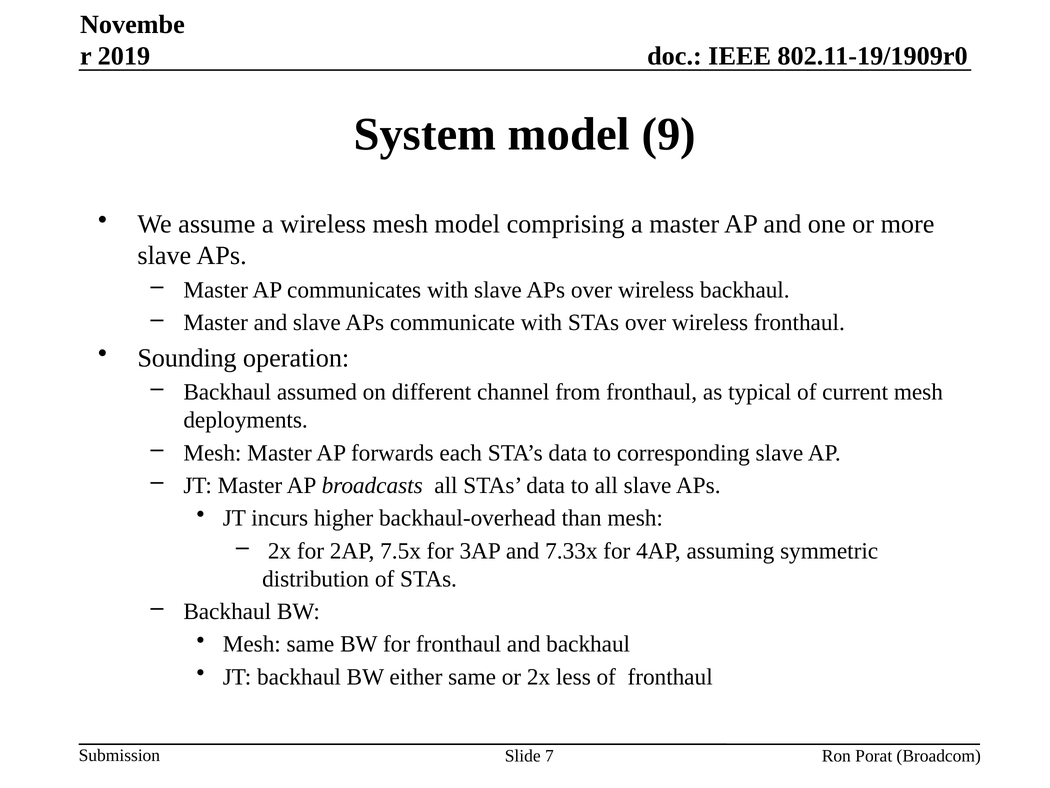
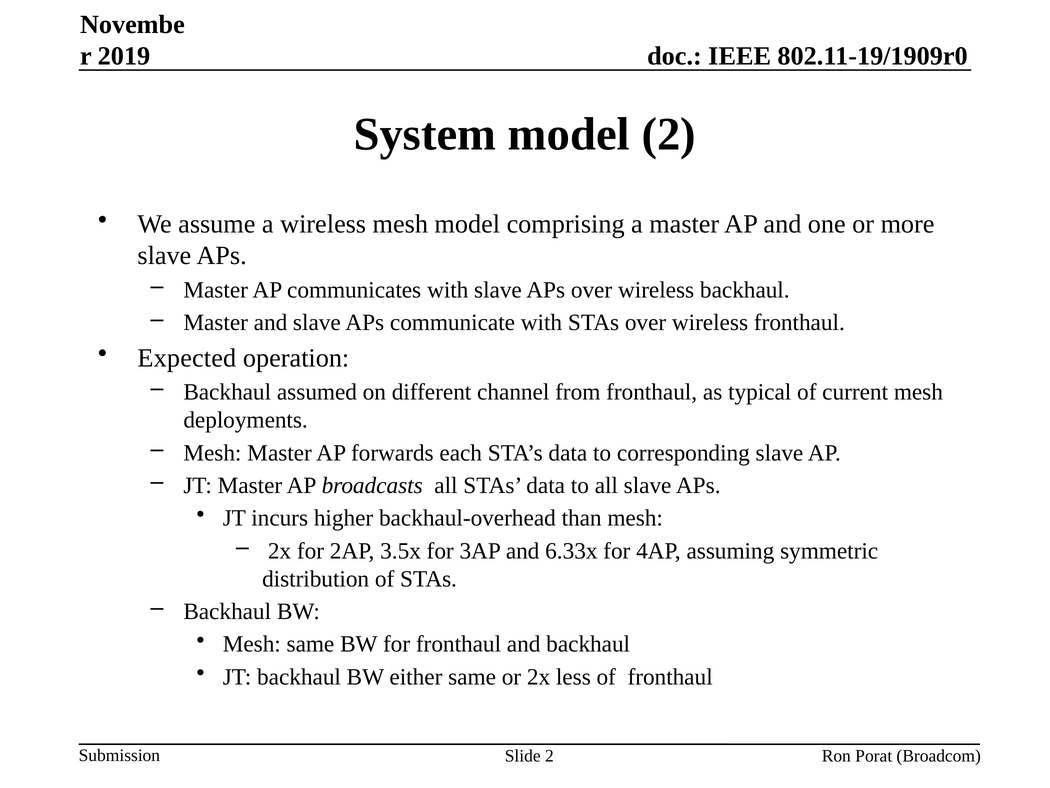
model 9: 9 -> 2 (669, 134)
Sounding: Sounding -> Expected (187, 358)
7.5x: 7.5x -> 3.5x (401, 551)
7.33x: 7.33x -> 6.33x (571, 551)
Slide 7: 7 -> 2 (549, 755)
